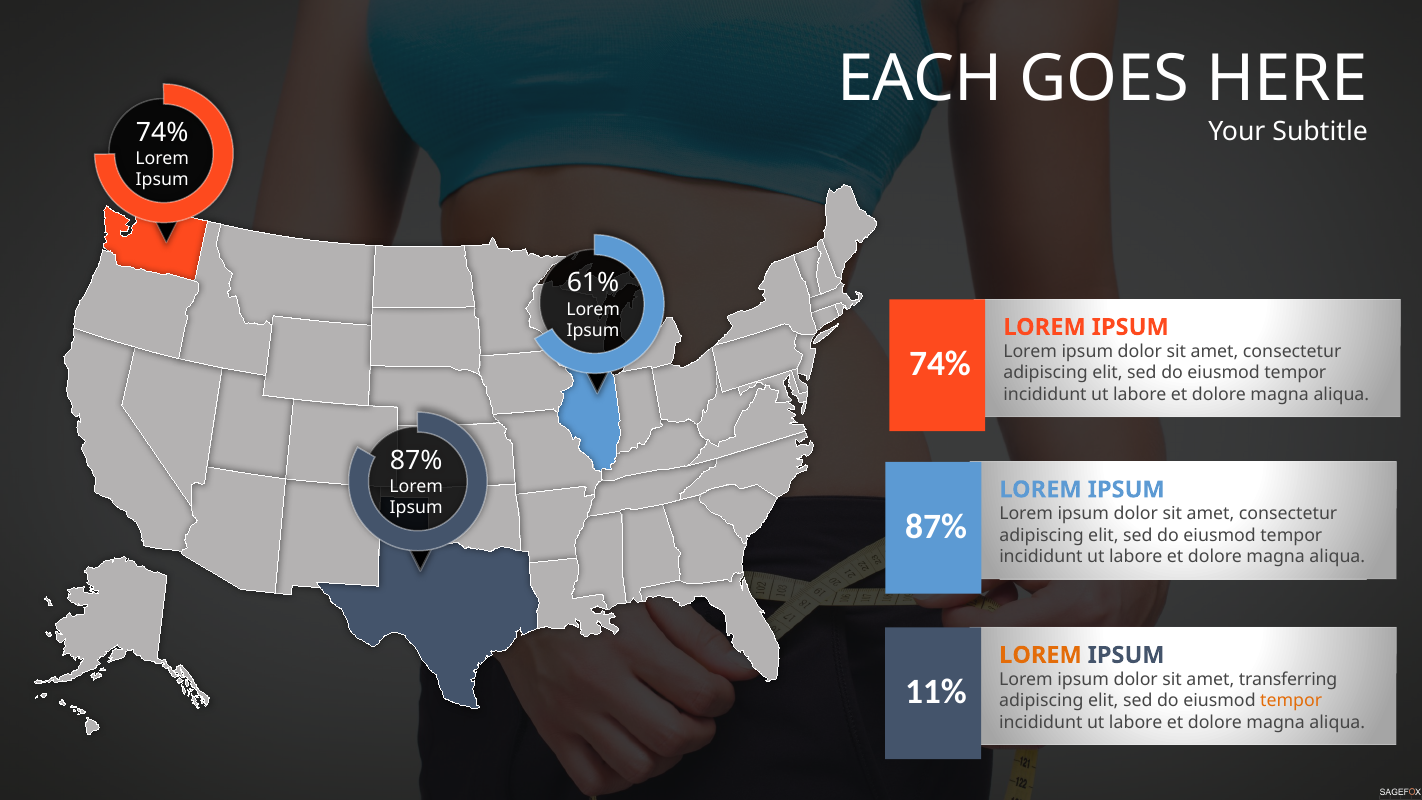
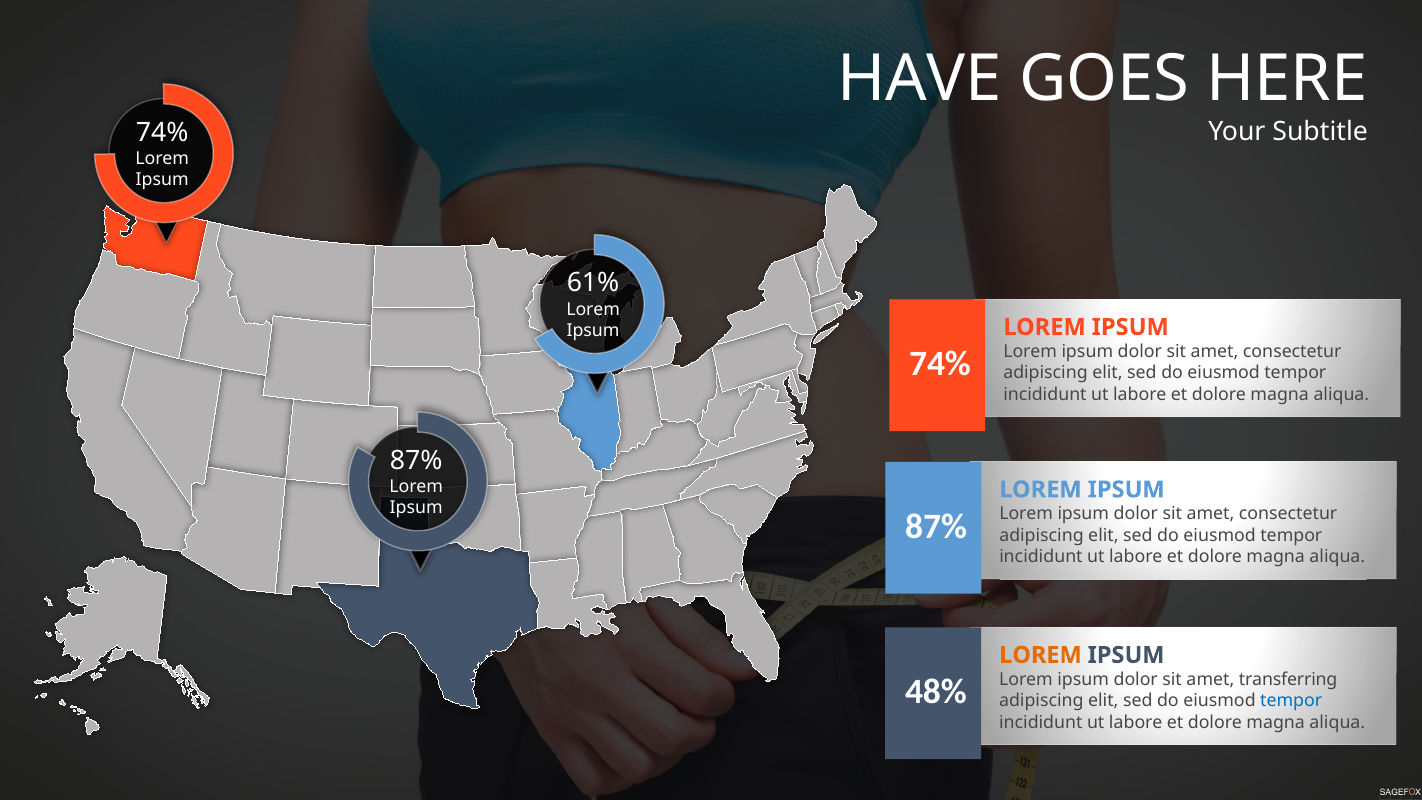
EACH: EACH -> HAVE (920, 79)
11%: 11% -> 48% (936, 692)
tempor colour: orange -> blue (1291, 701)
